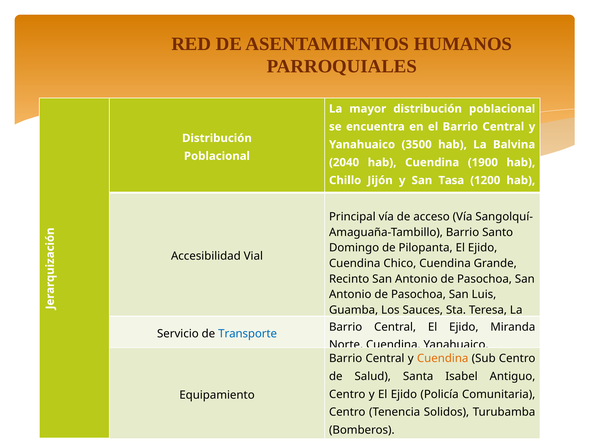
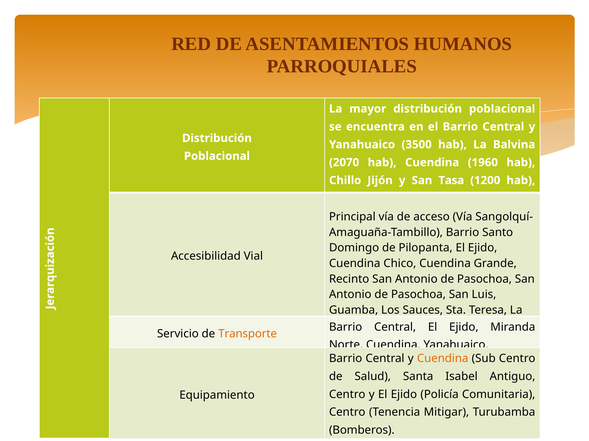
2040: 2040 -> 2070 (344, 163)
1900: 1900 -> 1960 (483, 163)
Transporte colour: blue -> orange (248, 334)
Solidos: Solidos -> Mitigar (446, 413)
